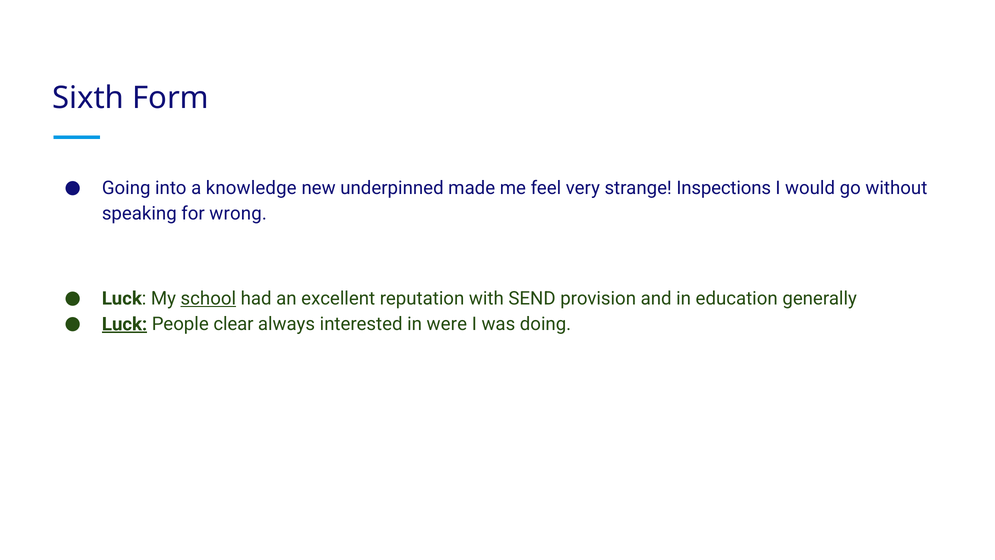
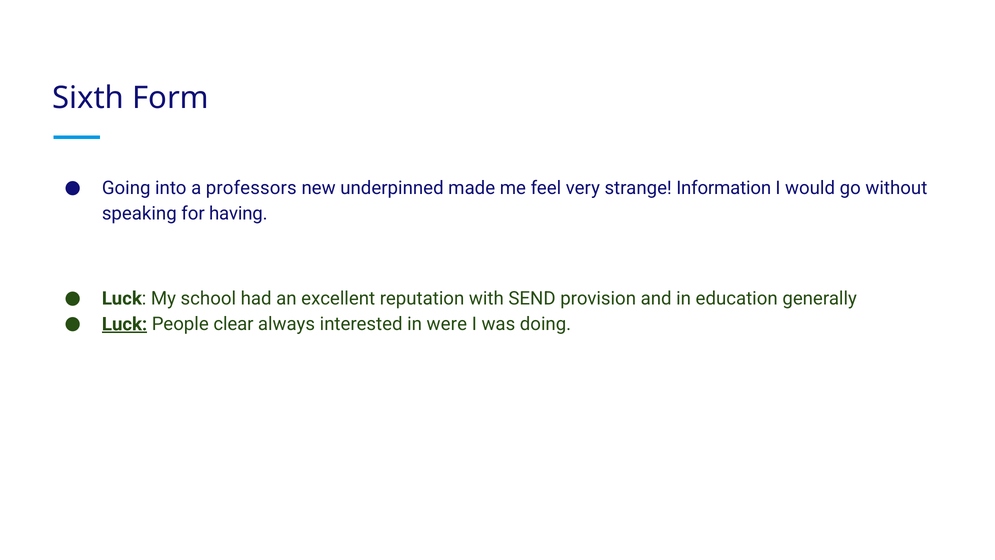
knowledge: knowledge -> professors (251, 188)
Inspections: Inspections -> Information (724, 188)
wrong: wrong -> having (238, 214)
school underline: present -> none (208, 298)
